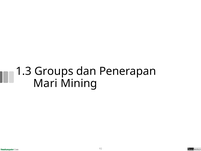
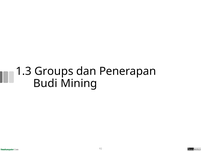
Mari: Mari -> Budi (45, 83)
